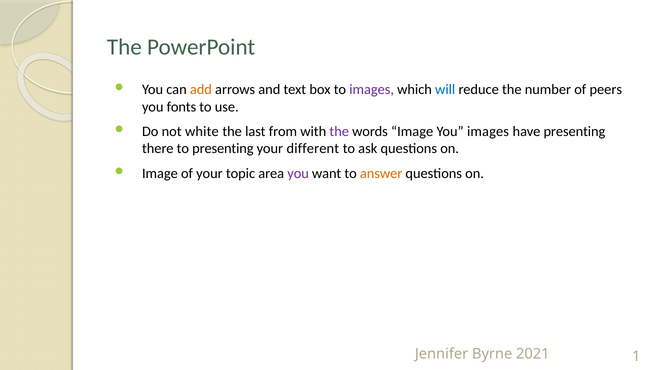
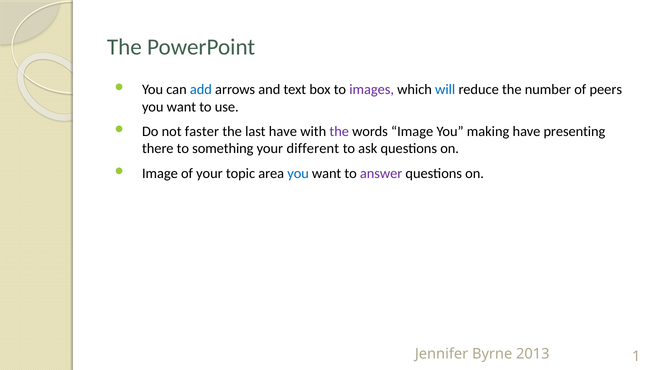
add colour: orange -> blue (201, 90)
fonts: fonts -> want (181, 107)
white: white -> faster (202, 131)
last from: from -> have (283, 131)
You images: images -> making (488, 131)
to presenting: presenting -> something (223, 149)
you colour: purple -> blue (298, 173)
answer colour: orange -> purple (381, 173)
2021: 2021 -> 2013 (533, 354)
